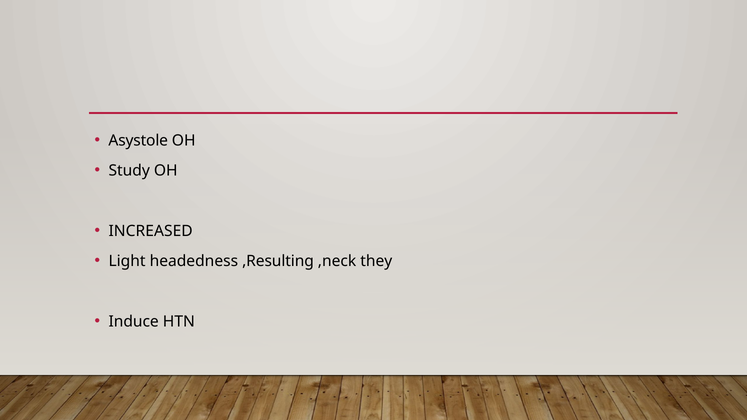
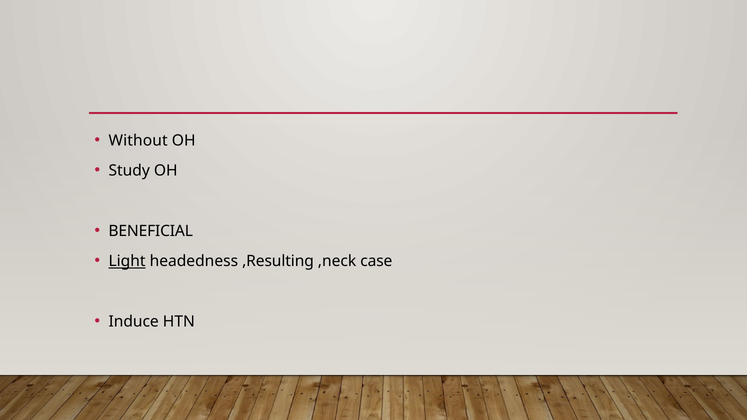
Asystole: Asystole -> Without (138, 140)
INCREASED: INCREASED -> BENEFICIAL (151, 231)
Light underline: none -> present (127, 261)
they: they -> case (376, 261)
